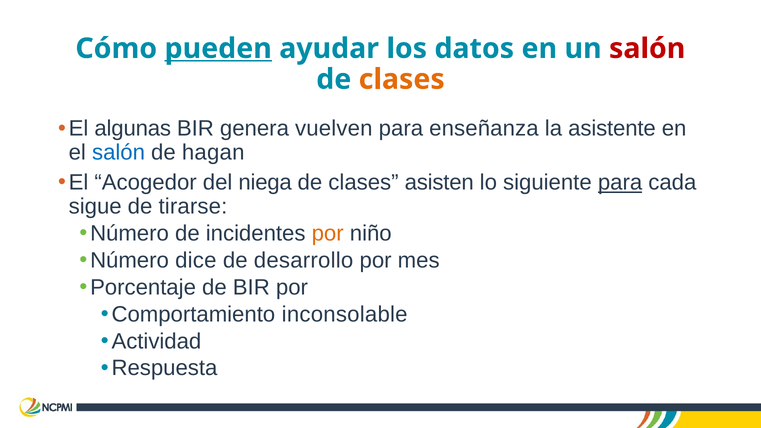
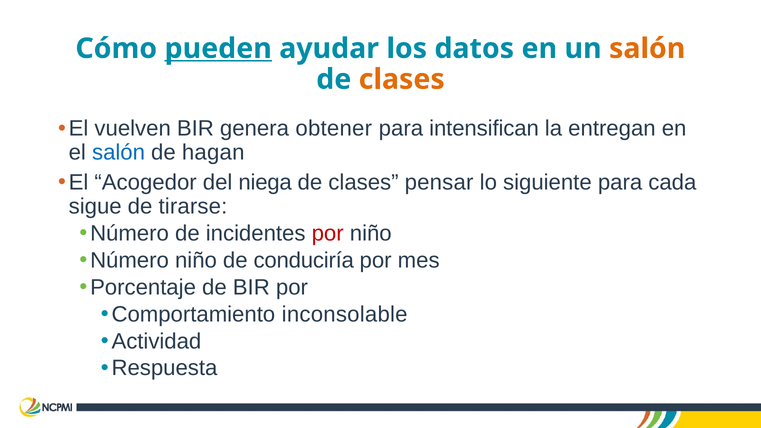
salón colour: red -> orange (647, 49)
algunas: algunas -> vuelven (133, 129)
vuelven: vuelven -> obtener (334, 129)
enseñanza: enseñanza -> intensifican (484, 129)
asistente: asistente -> entregan (612, 129)
asisten: asisten -> pensar (439, 183)
para underline: present -> none (620, 183)
por colour: orange -> red (328, 233)
Número dice: dice -> niño (196, 260)
desarrollo: desarrollo -> conduciría (304, 260)
